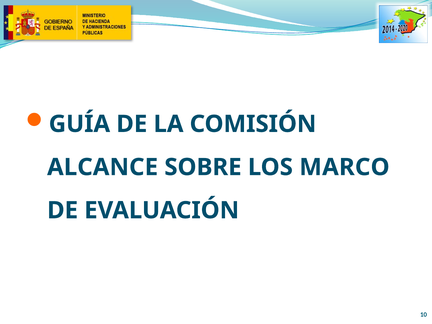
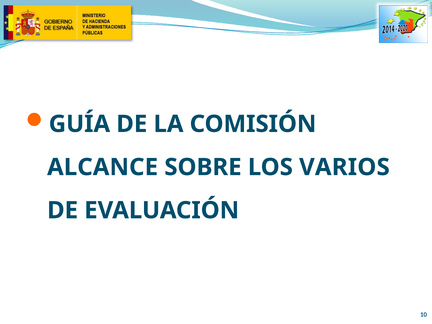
MARCO: MARCO -> VARIOS (344, 167)
